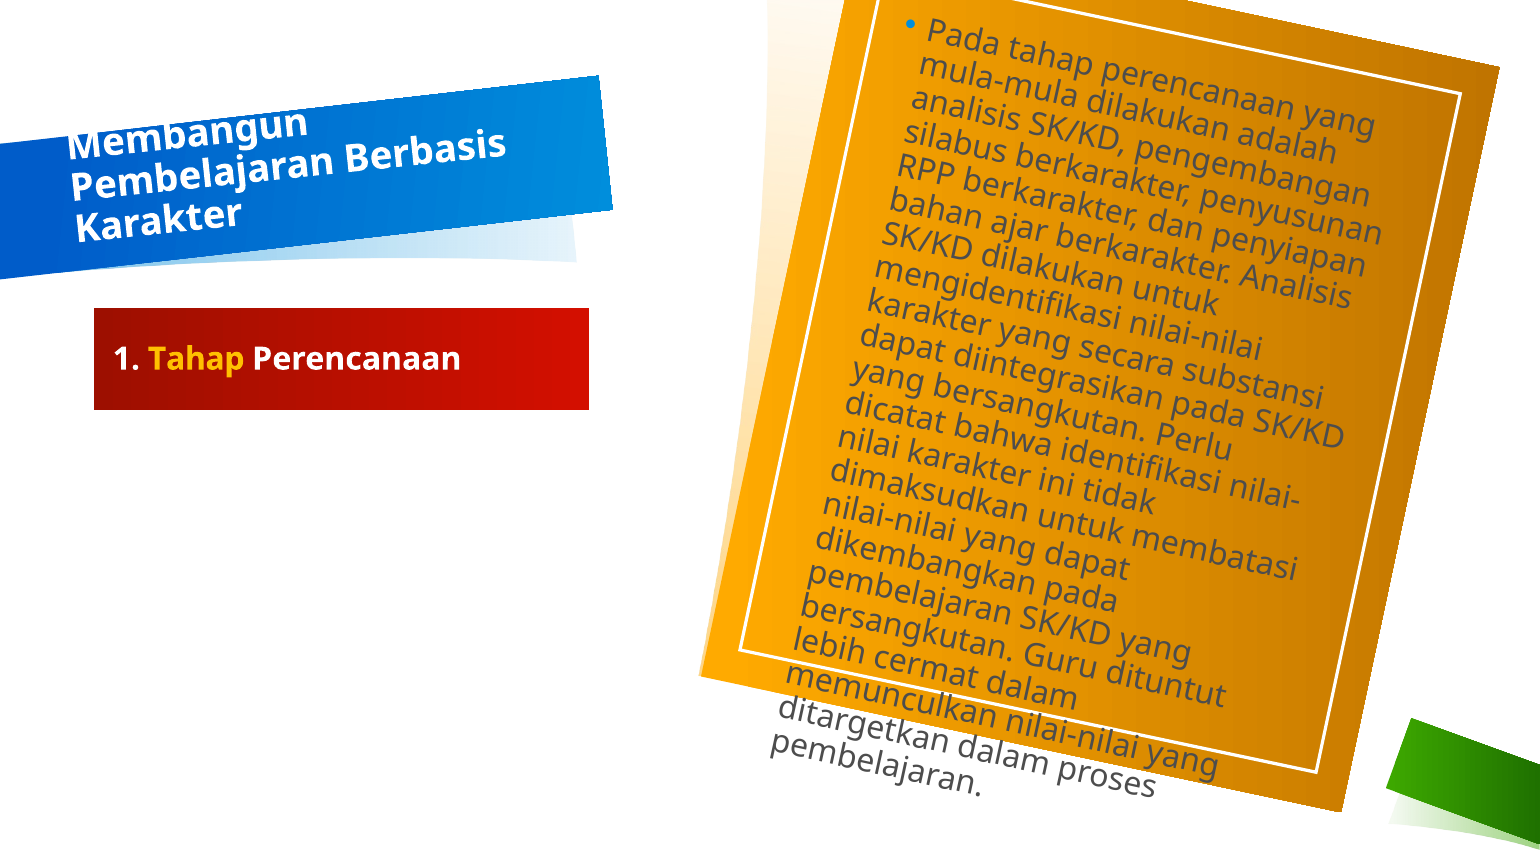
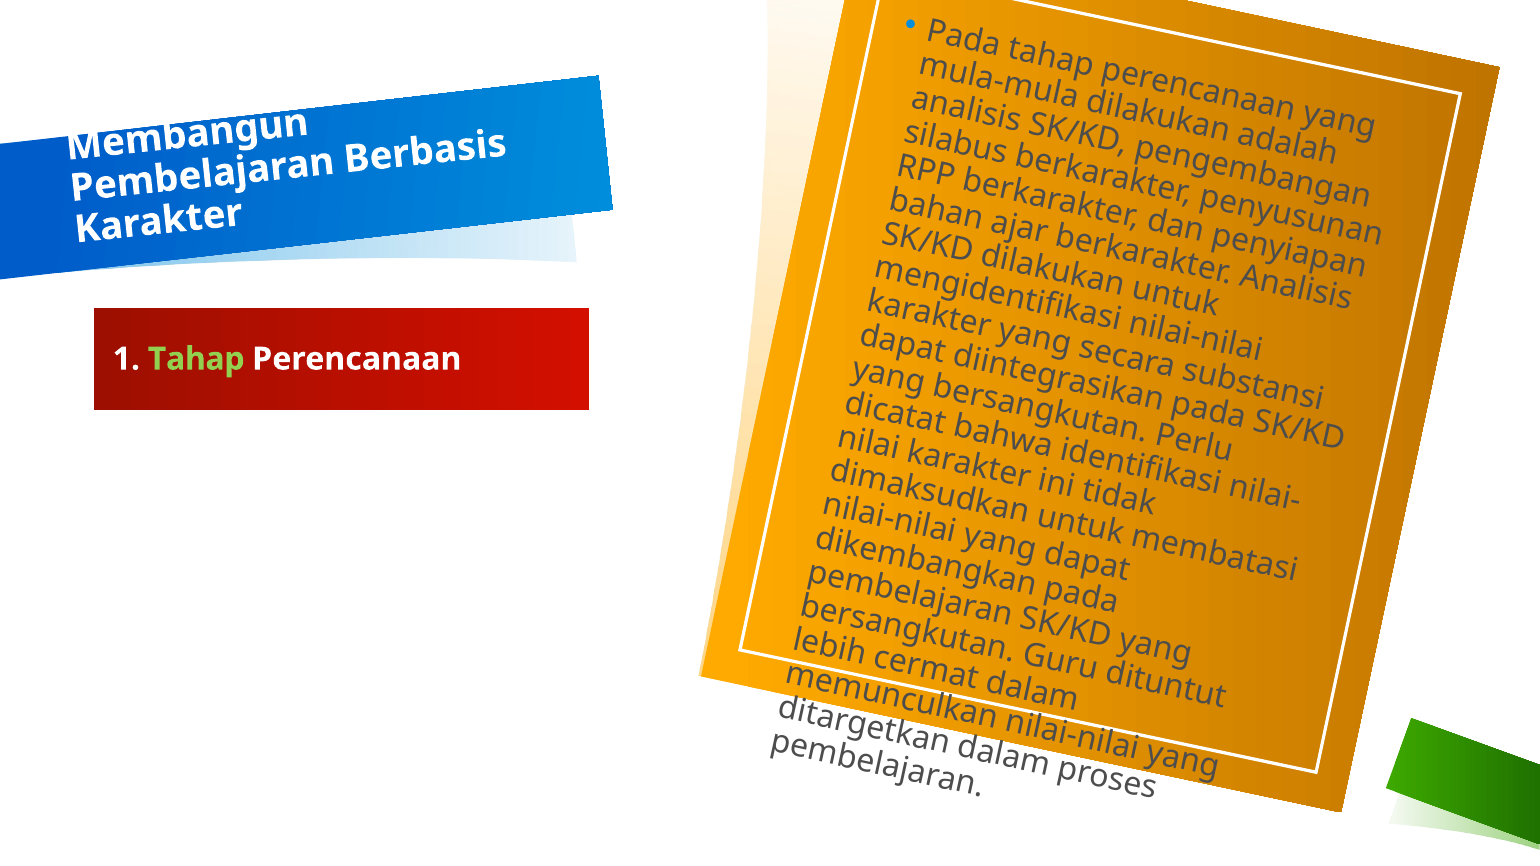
Tahap colour: yellow -> light green (196, 359)
